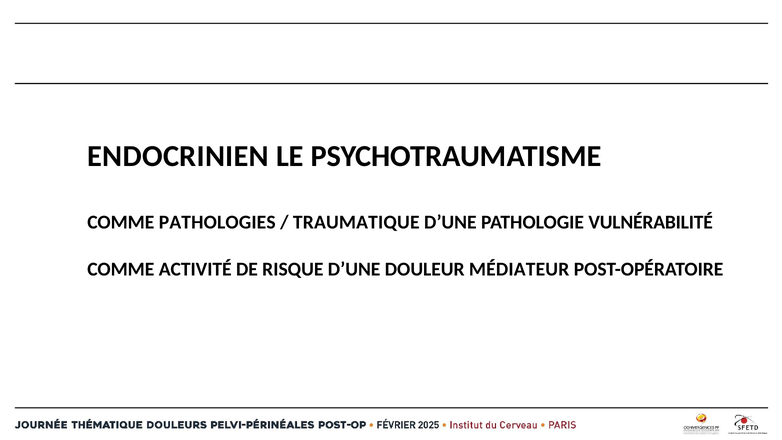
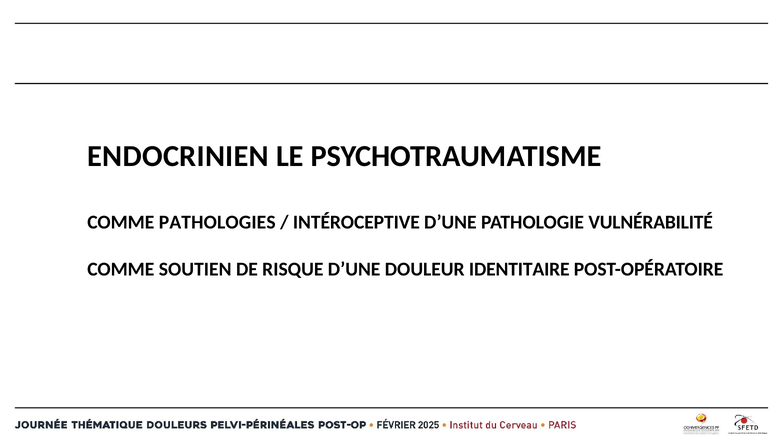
TRAUMATIQUE: TRAUMATIQUE -> INTÉROCEPTIVE (356, 222)
ACTIVITÉ: ACTIVITÉ -> SOUTIEN (195, 269)
MÉDIATEUR: MÉDIATEUR -> IDENTITAIRE (519, 269)
